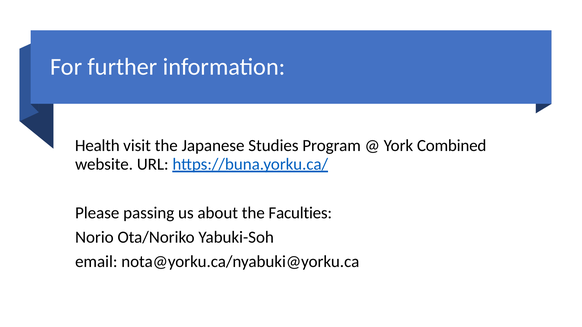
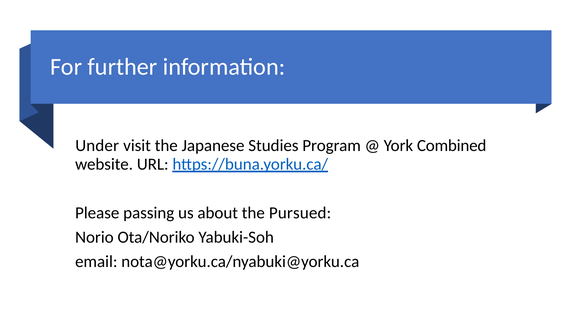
Health: Health -> Under (97, 146)
Faculties: Faculties -> Pursued (300, 213)
